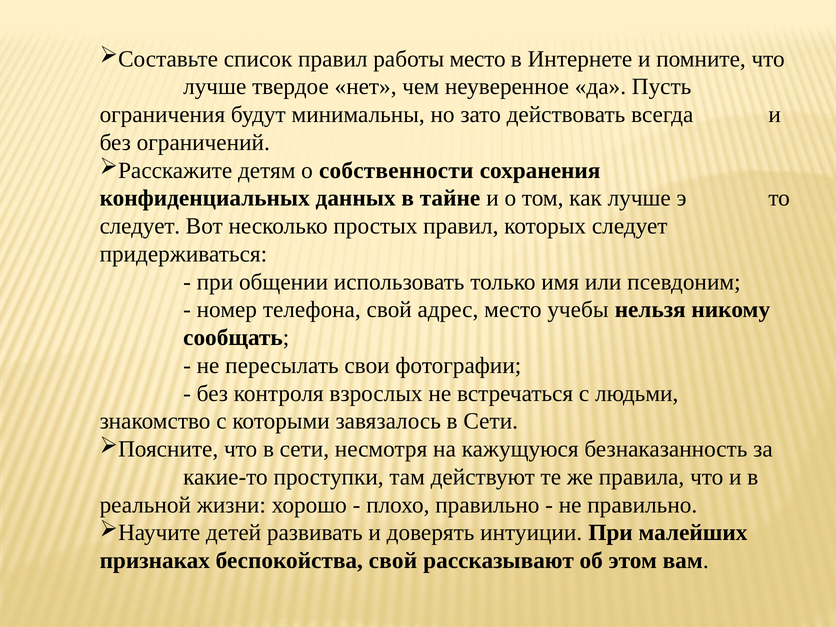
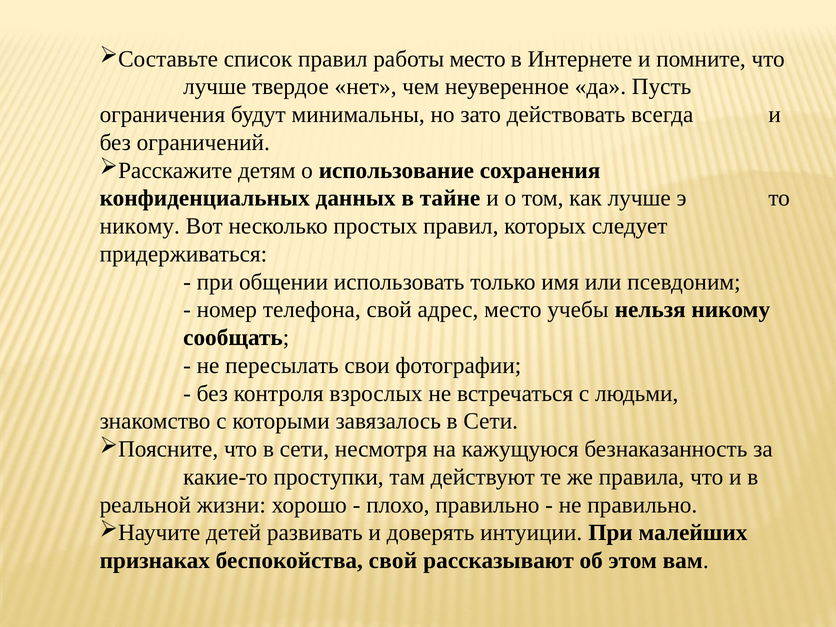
собственности: собственности -> использование (396, 170)
следует: следует -> никому (140, 226)
